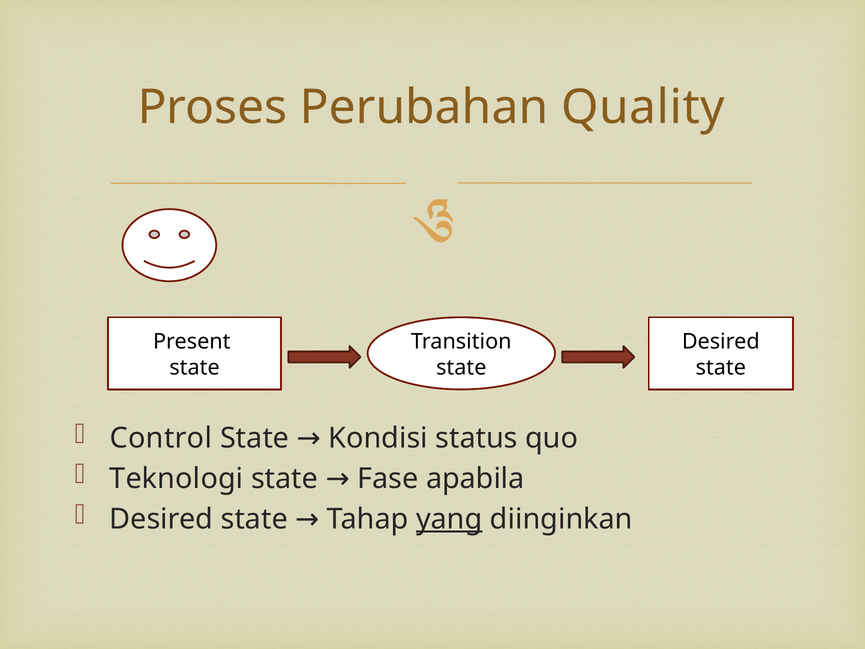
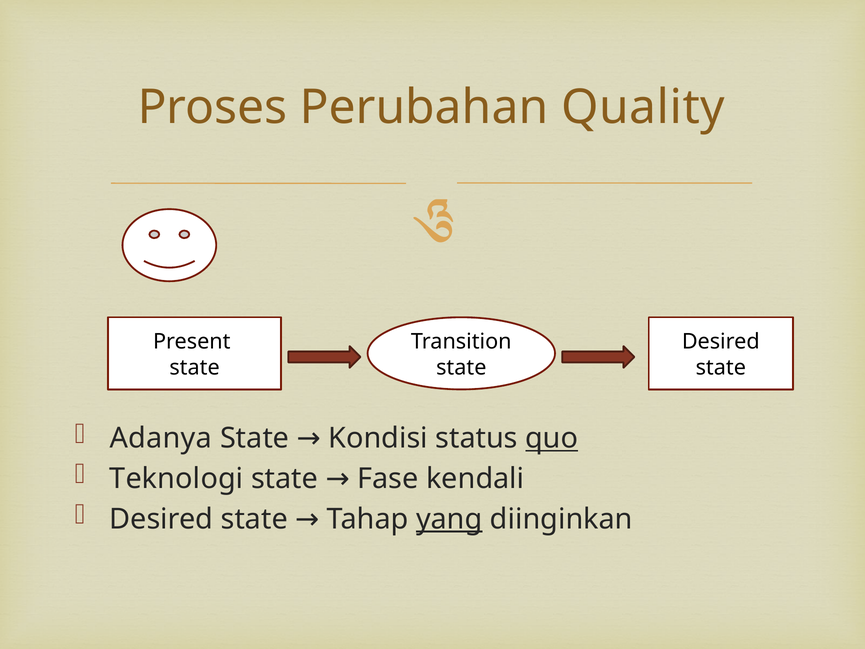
Control: Control -> Adanya (161, 438)
quo underline: none -> present (552, 438)
apabila: apabila -> kendali (475, 478)
